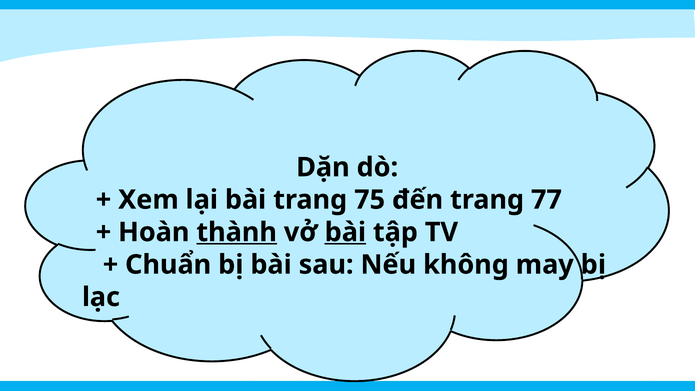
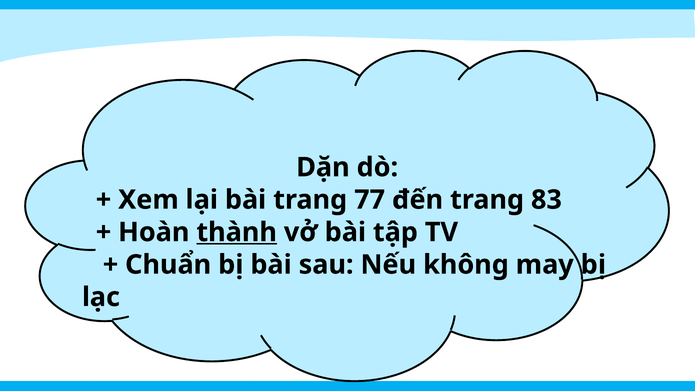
75: 75 -> 77 (370, 200)
77: 77 -> 83 (546, 200)
bài underline: present -> none (345, 232)
